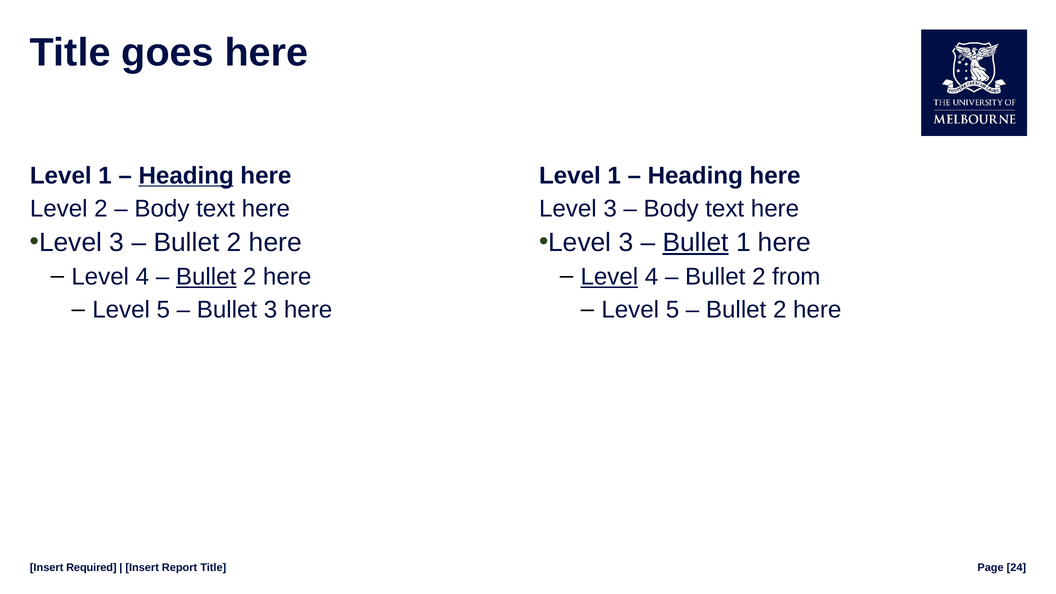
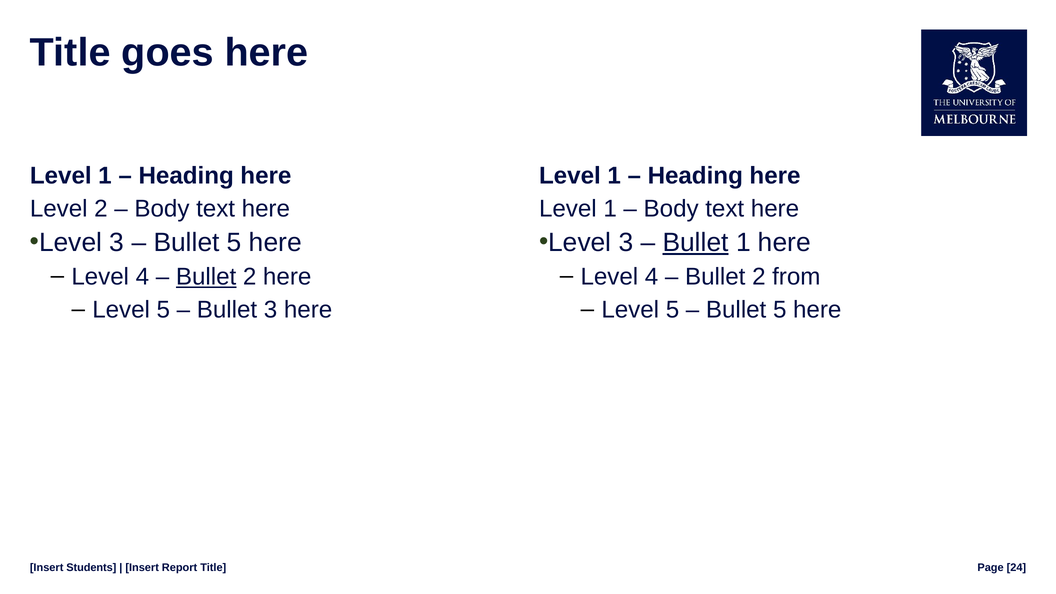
Heading underline: present -> none (186, 176)
3: 3 -> 1 (610, 209)
2: 2 -> 5 (234, 243)
Level underline: present -> none (609, 277)
2: 2 -> 5 (780, 310)
Required: Required -> Students (91, 568)
